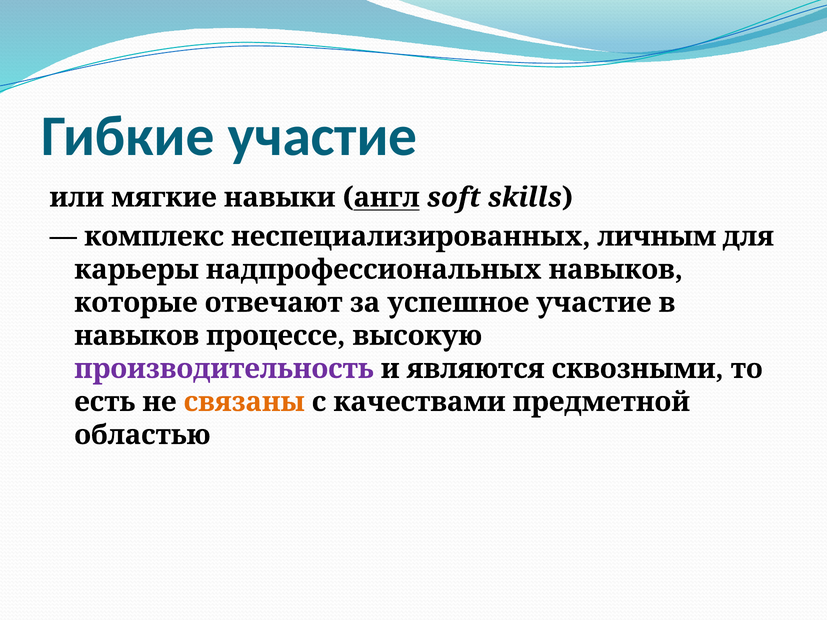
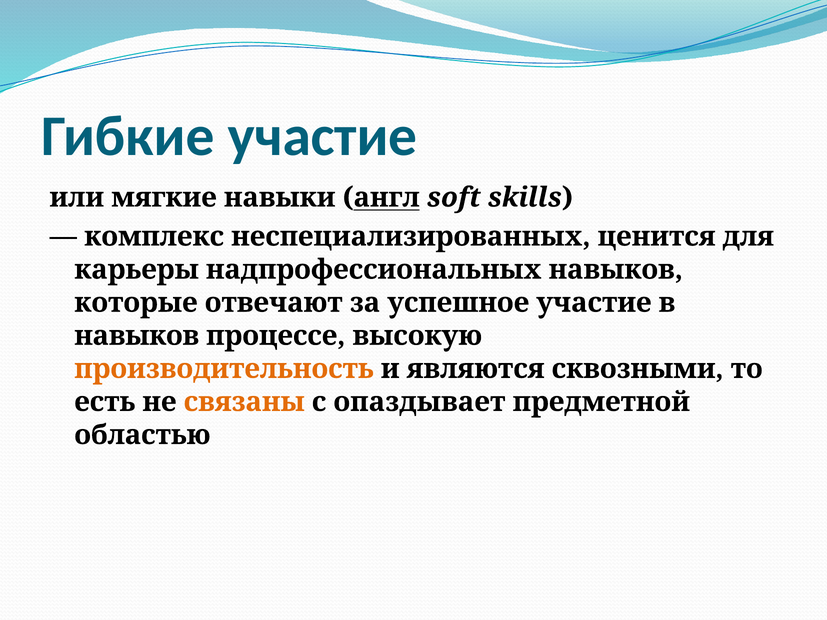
личным: личным -> ценится (657, 237)
производительность colour: purple -> orange (224, 369)
качествами: качествами -> опаздывает (419, 402)
